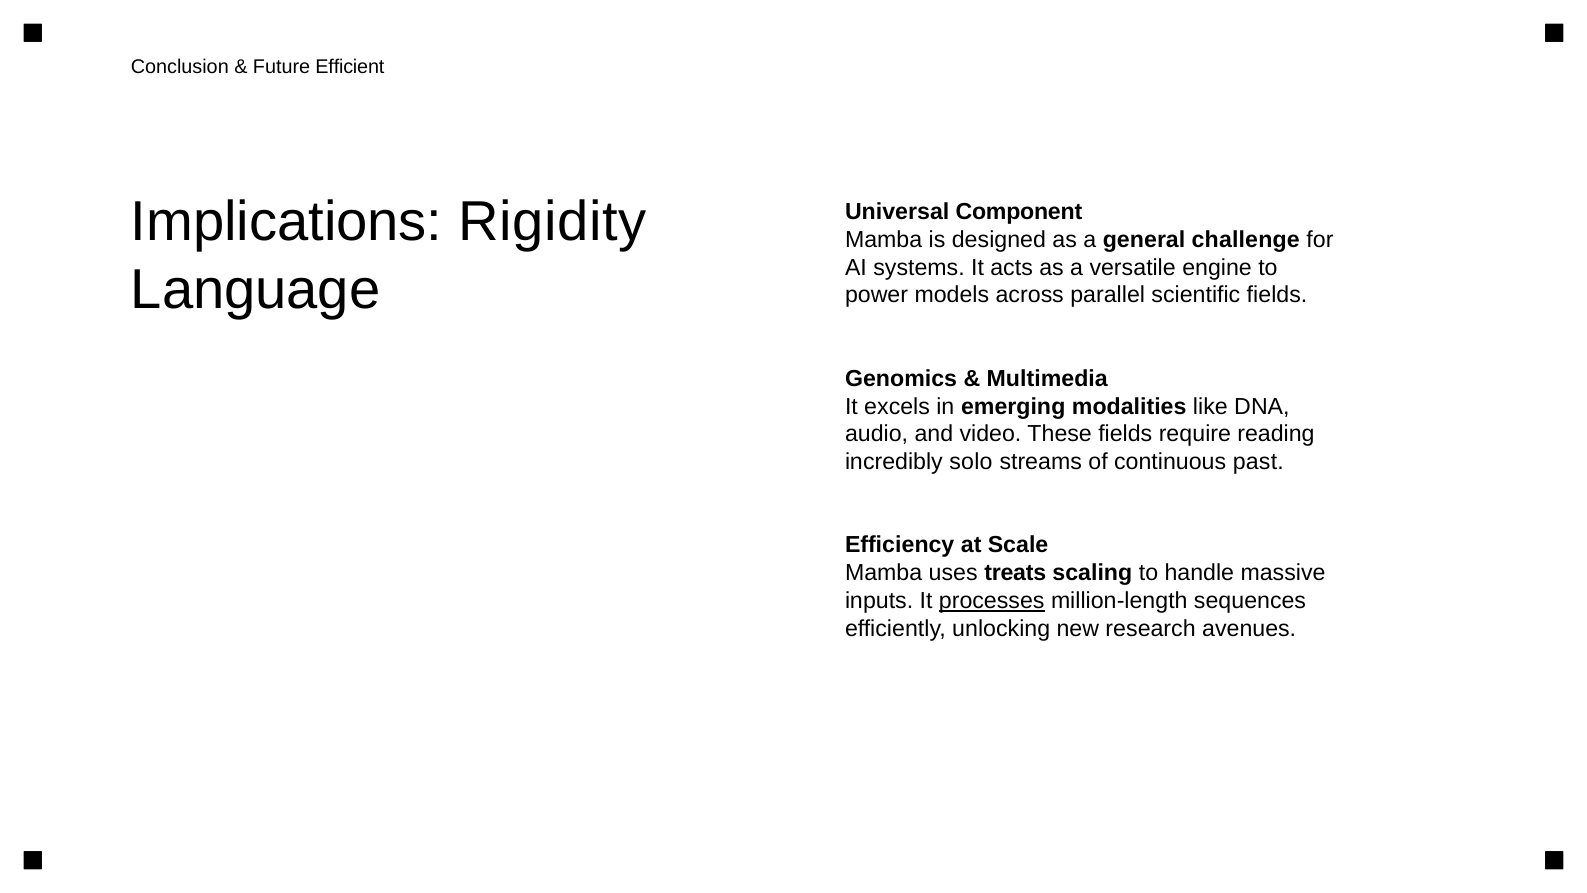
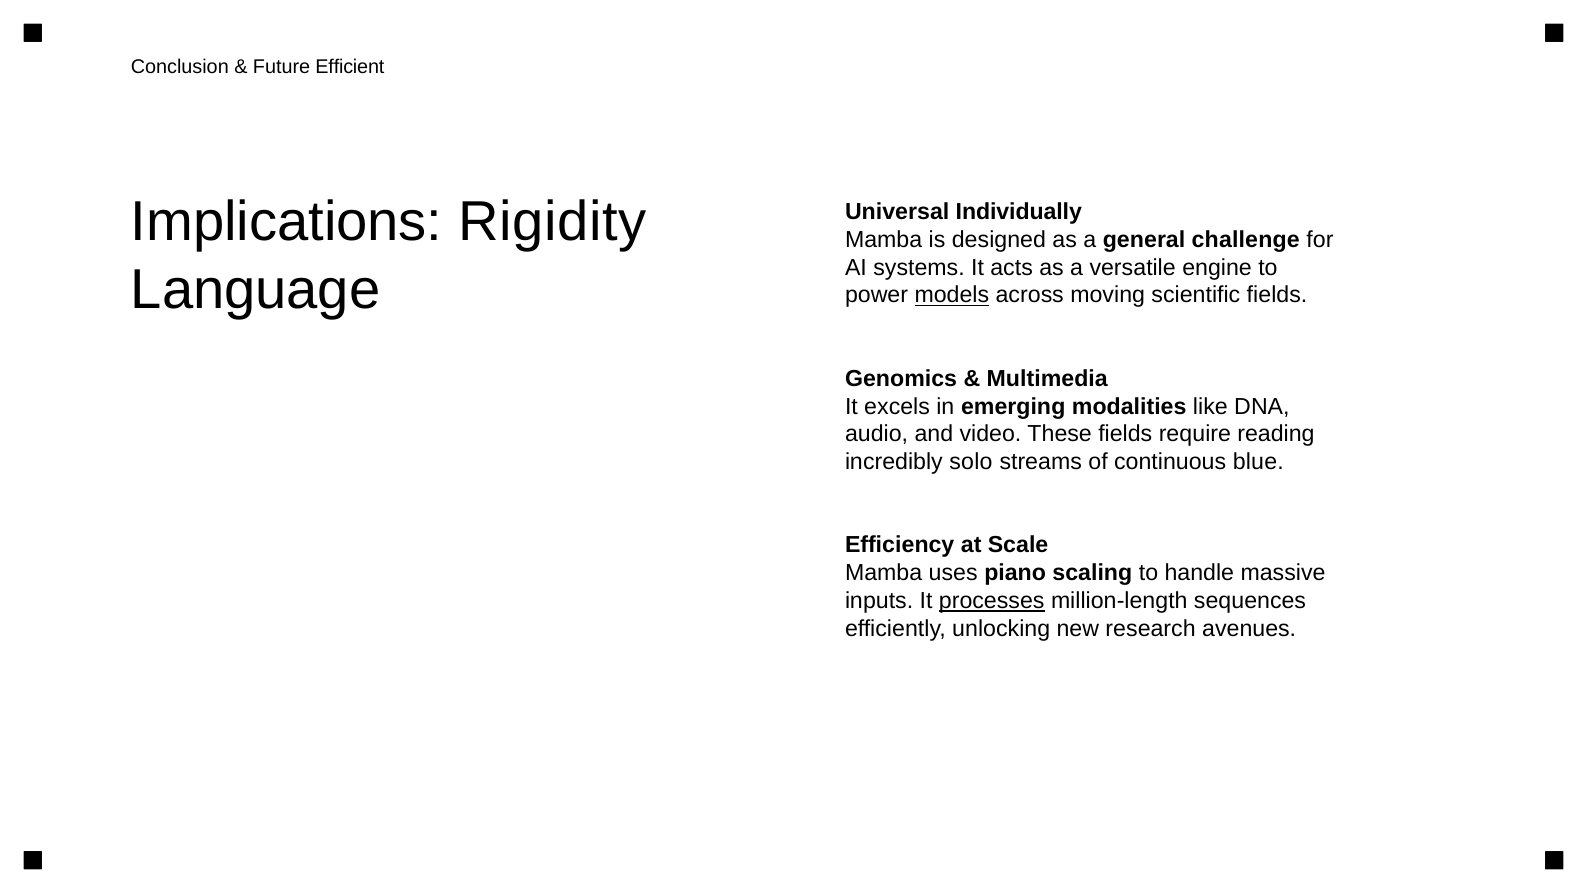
Component: Component -> Individually (1019, 212)
models underline: none -> present (952, 295)
parallel: parallel -> moving (1108, 295)
past: past -> blue (1258, 462)
treats: treats -> piano (1015, 573)
